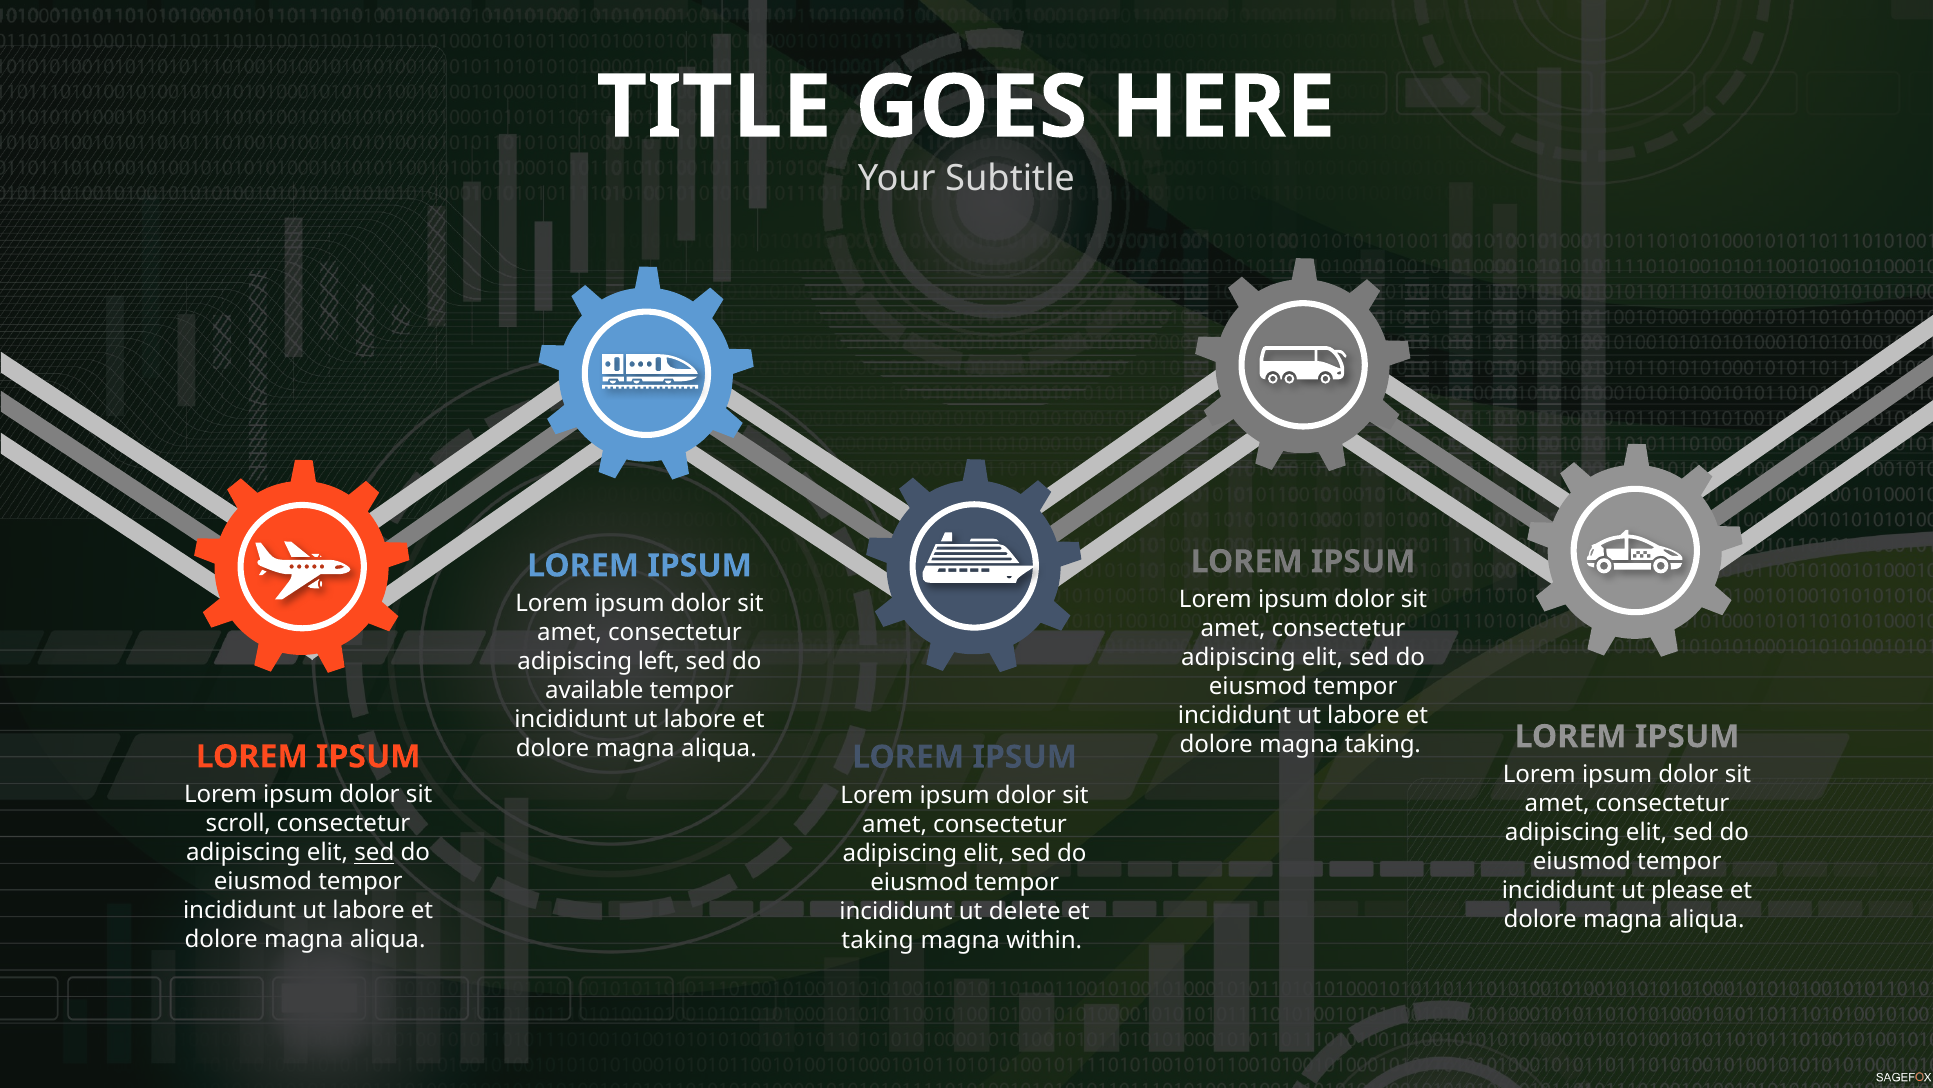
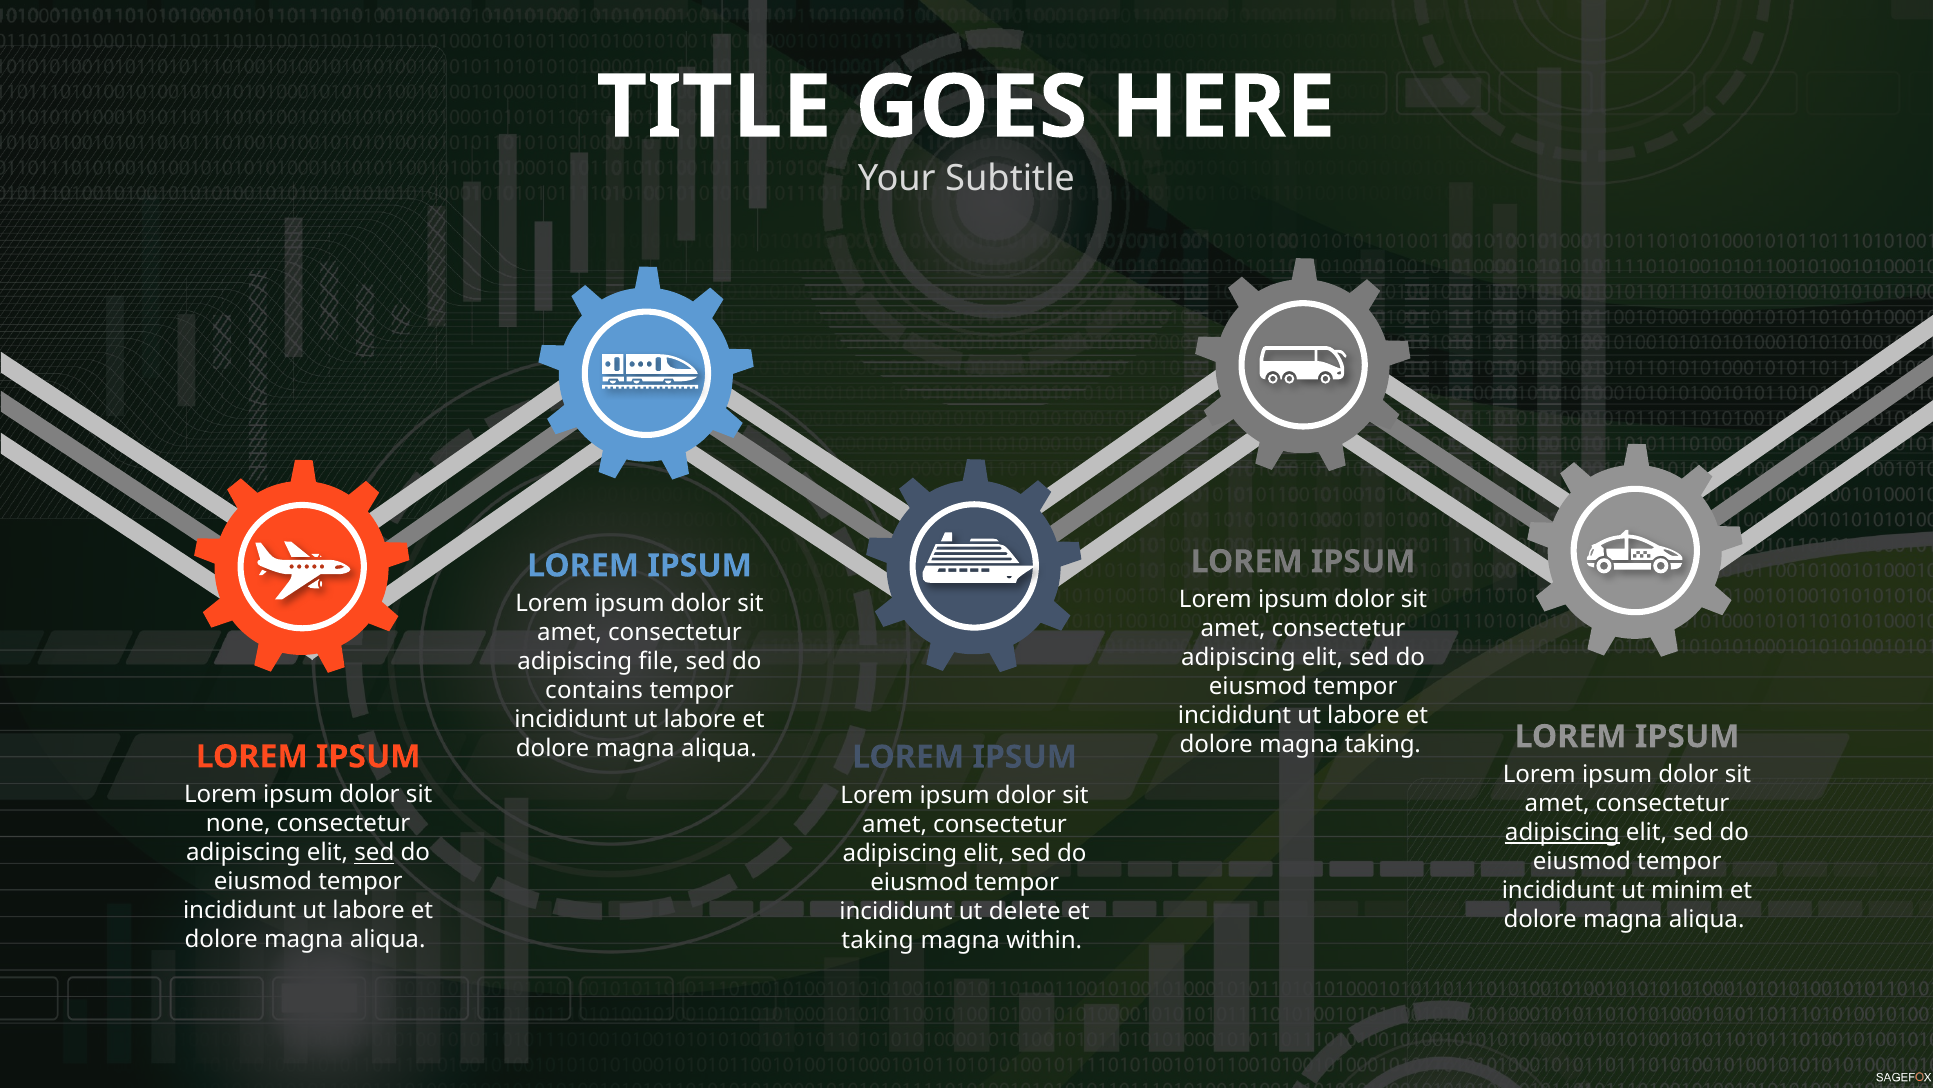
left: left -> file (659, 662)
available: available -> contains (594, 691)
scroll: scroll -> none (238, 823)
adipiscing underline: none -> present (1562, 832)
please: please -> minim (1687, 890)
